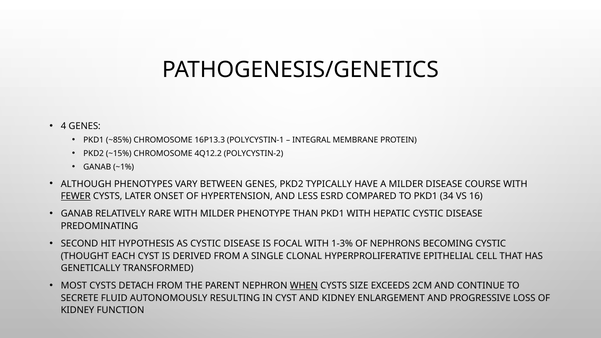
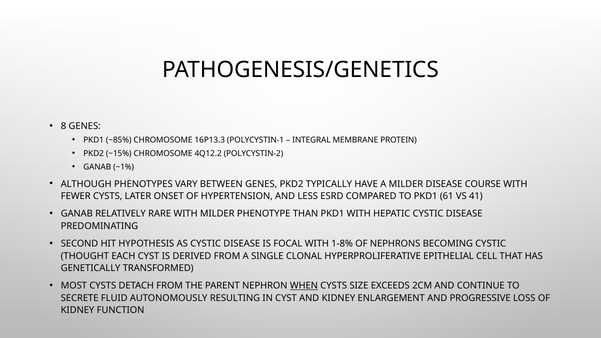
4: 4 -> 8 (63, 126)
FEWER underline: present -> none (76, 196)
34: 34 -> 61 (447, 196)
16: 16 -> 41 (476, 196)
1-3%: 1-3% -> 1-8% (342, 244)
